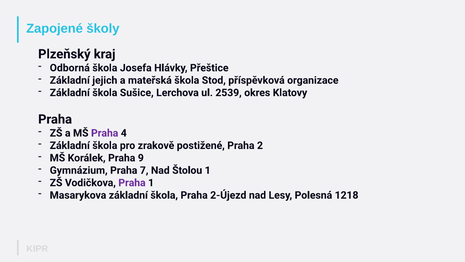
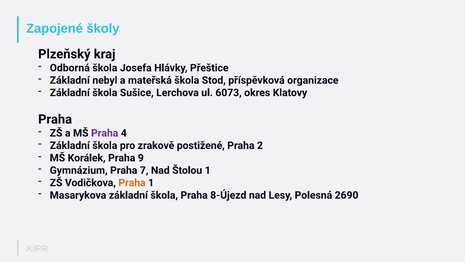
jejich: jejich -> nebyl (105, 80)
2539: 2539 -> 6073 (229, 93)
Praha colour: purple -> orange (132, 182)
2-Újezd: 2-Újezd -> 8-Újezd (228, 195)
1218: 1218 -> 2690 (347, 195)
